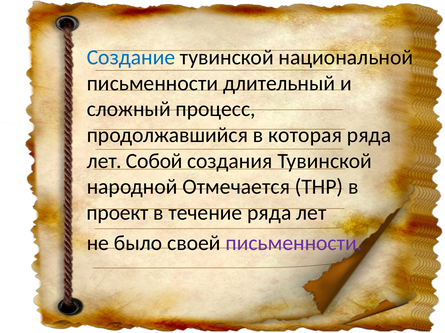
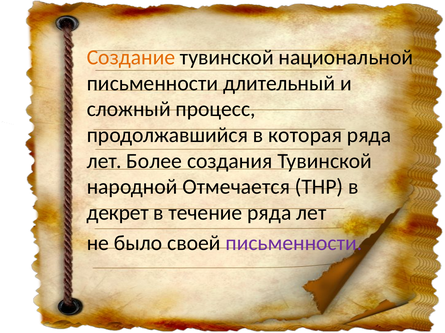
Создание colour: blue -> orange (131, 57)
Собой: Собой -> Более (154, 161)
проект: проект -> декрет (118, 213)
